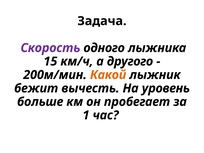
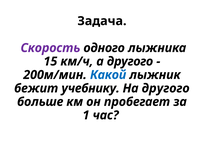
Какой colour: orange -> blue (108, 75)
вычесть: вычесть -> учебнику (91, 88)
На уровень: уровень -> другого (166, 88)
